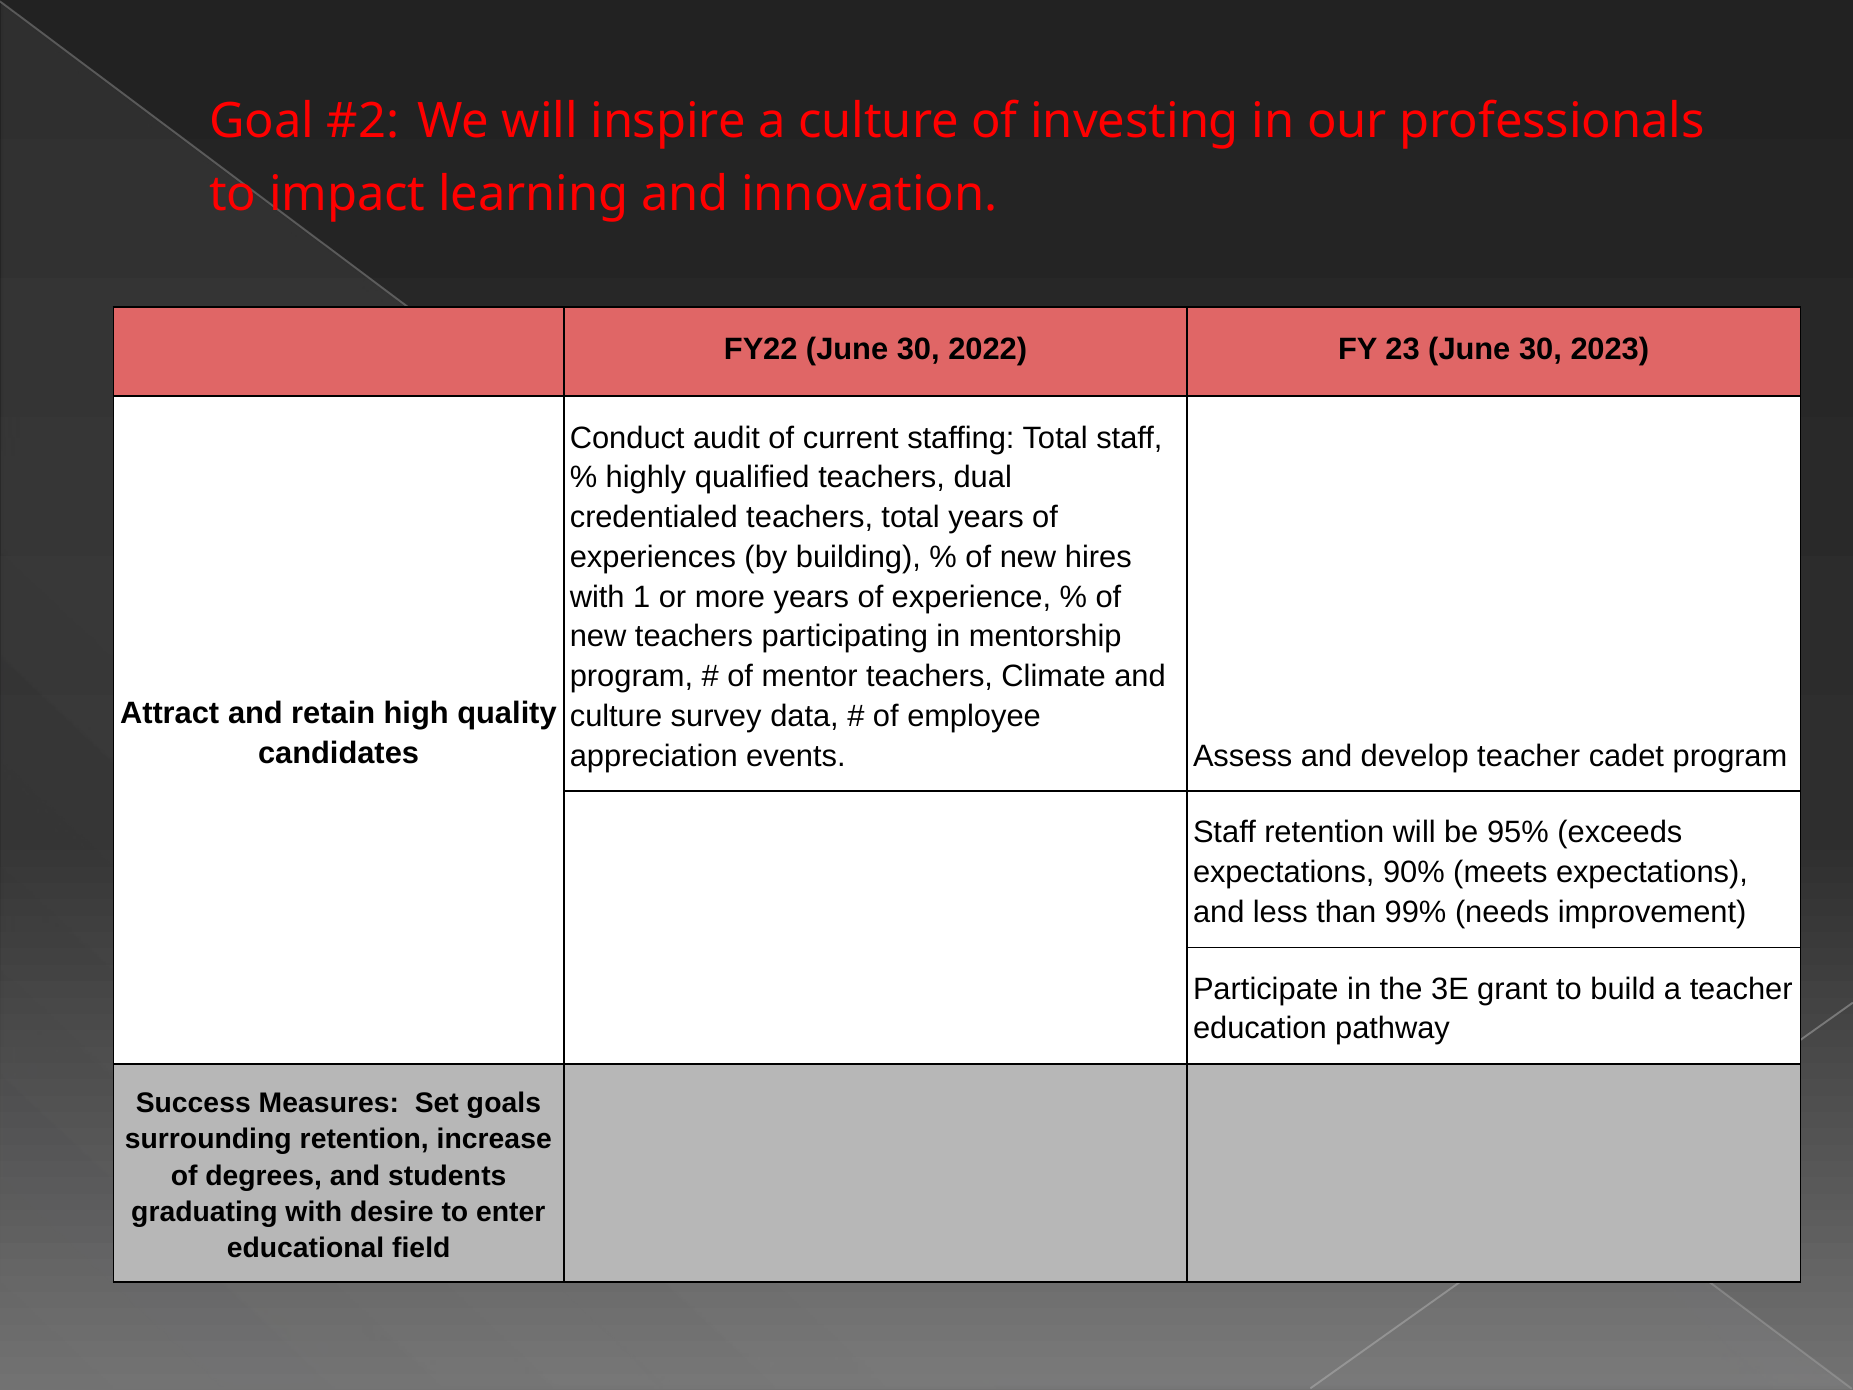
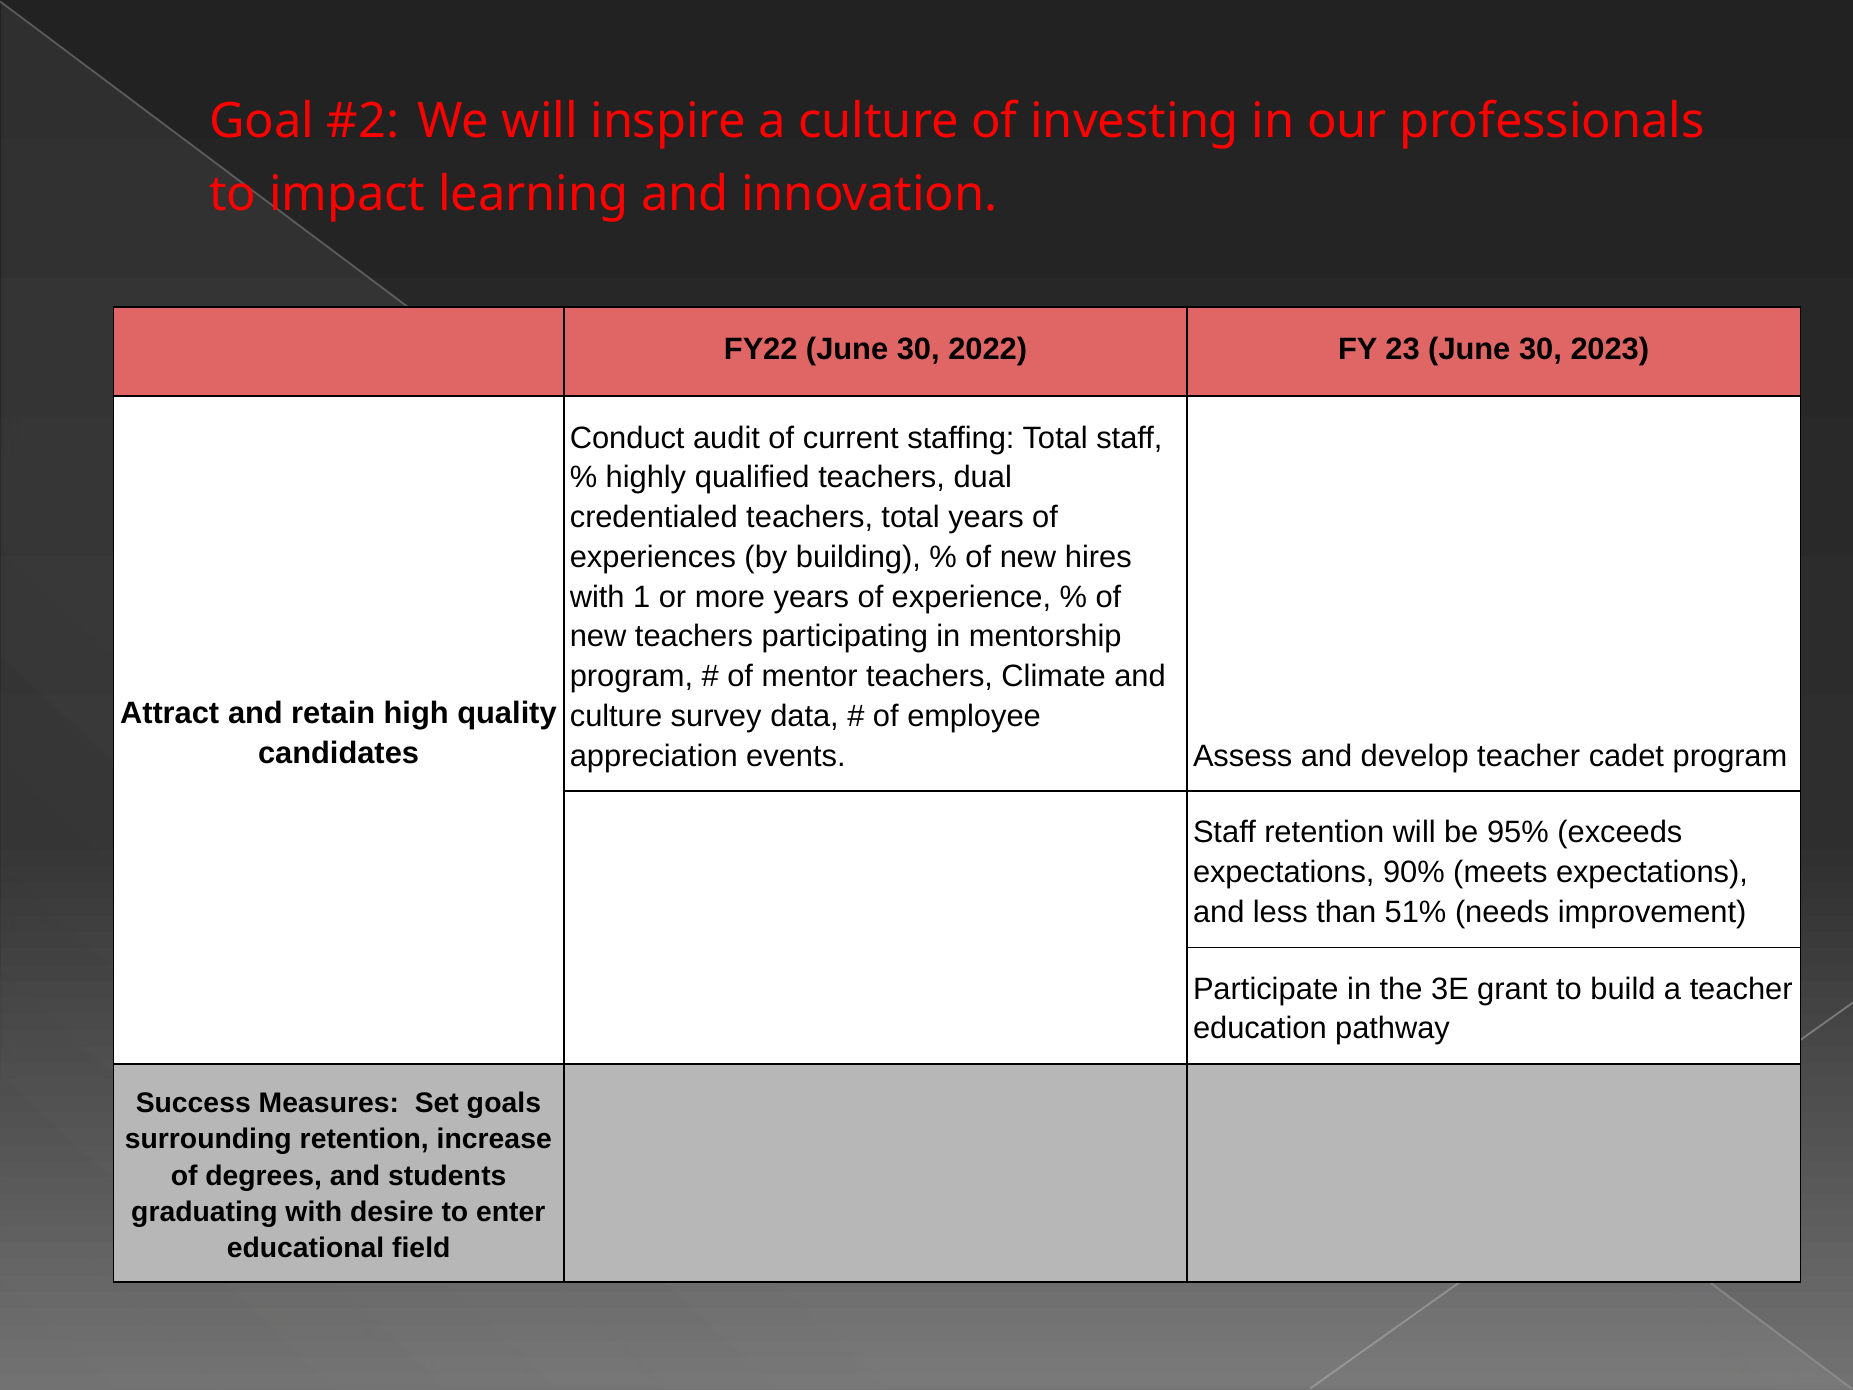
99%: 99% -> 51% (1416, 912)
